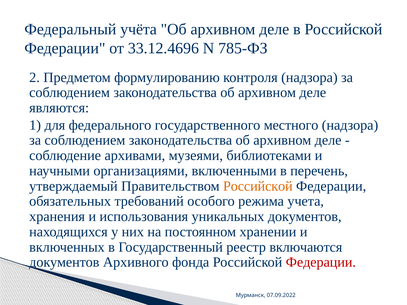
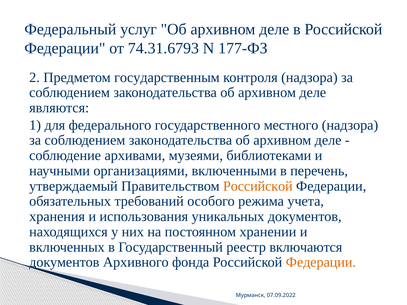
учёта: учёта -> услуг (139, 29)
33.12.4696: 33.12.4696 -> 74.31.6793 (163, 48)
785-ФЗ: 785-ФЗ -> 177-ФЗ (243, 48)
формулированию: формулированию -> государственным (167, 77)
Федерации colour: red -> orange (321, 262)
